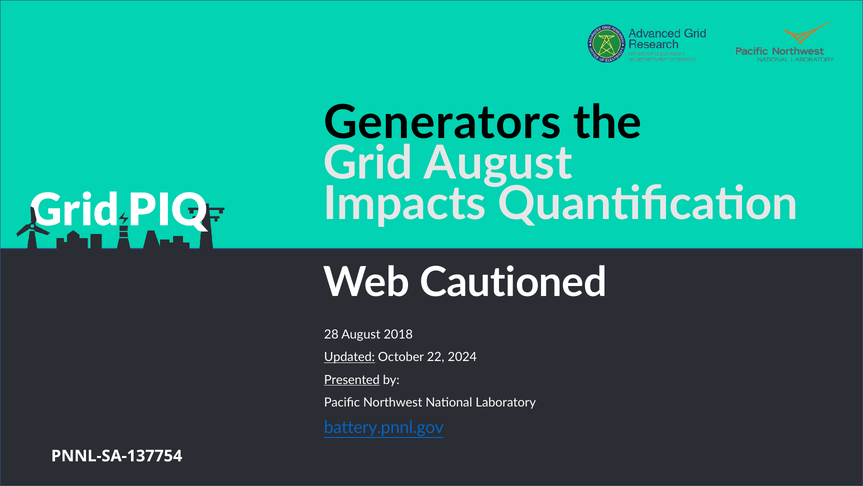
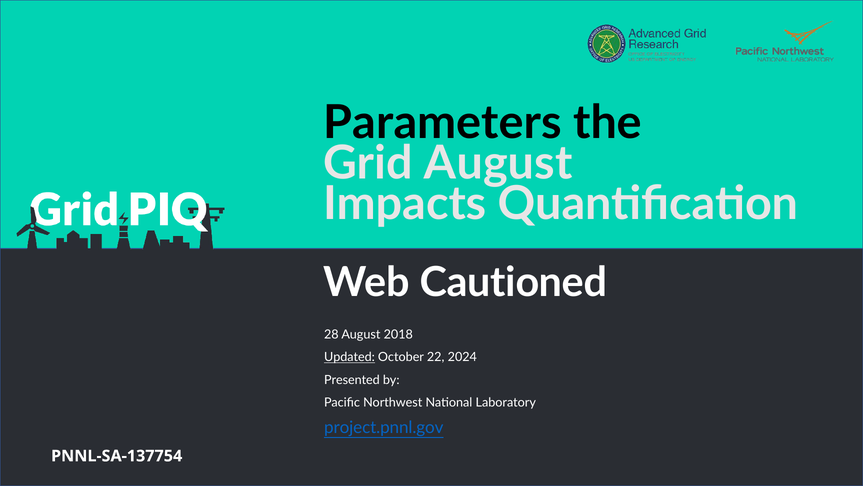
Generators: Generators -> Parameters (443, 123)
Presented underline: present -> none (352, 379)
battery.pnnl.gov: battery.pnnl.gov -> project.pnnl.gov (384, 427)
